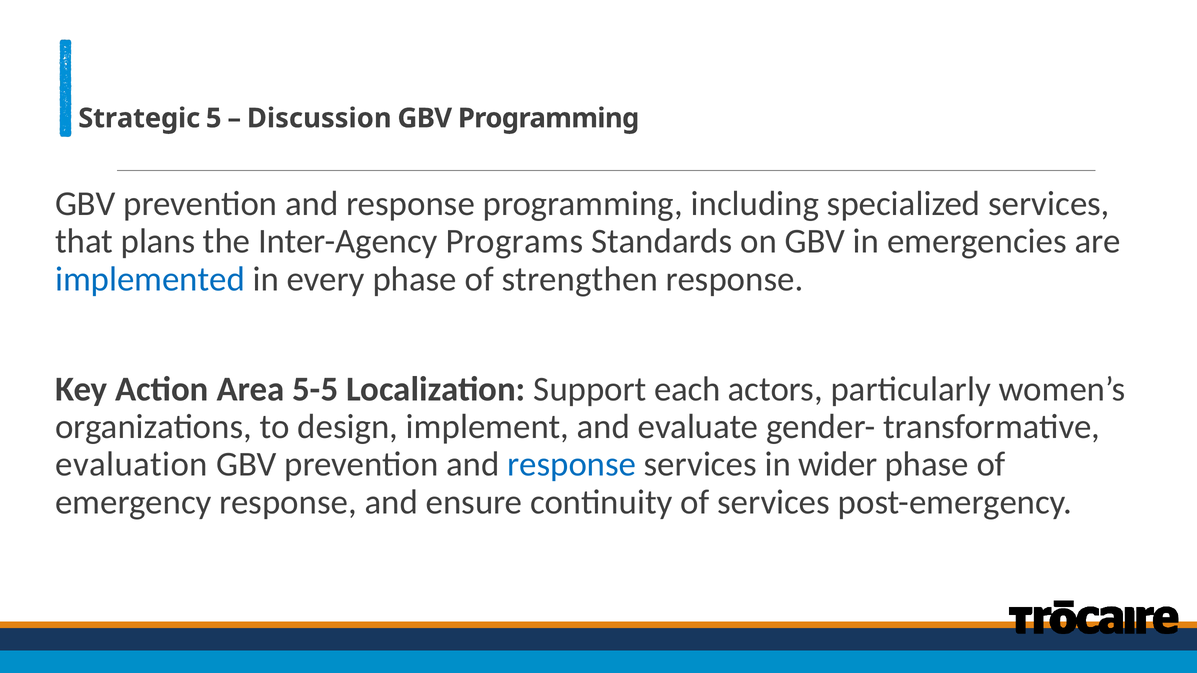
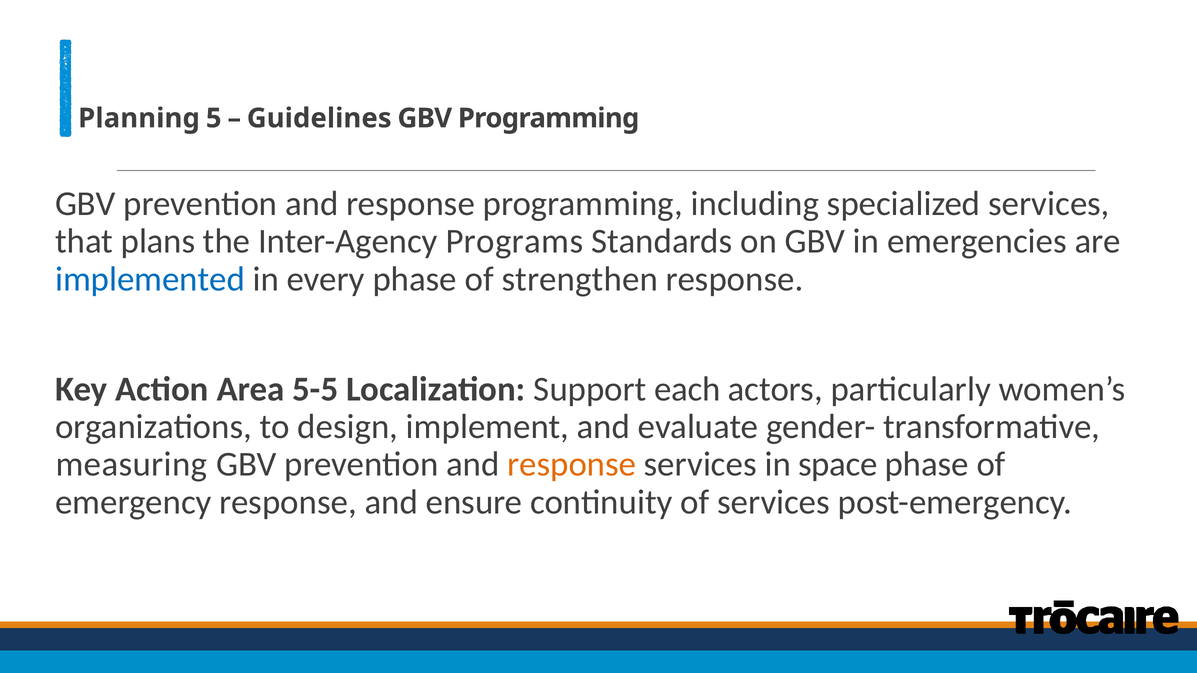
Strategic: Strategic -> Planning (139, 118)
Discussion: Discussion -> Guidelines (319, 118)
evaluation: evaluation -> measuring (132, 465)
response colour: blue -> orange (572, 465)
wider: wider -> space (838, 465)
